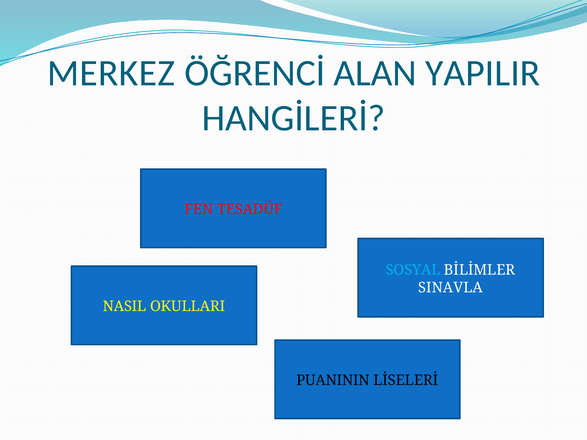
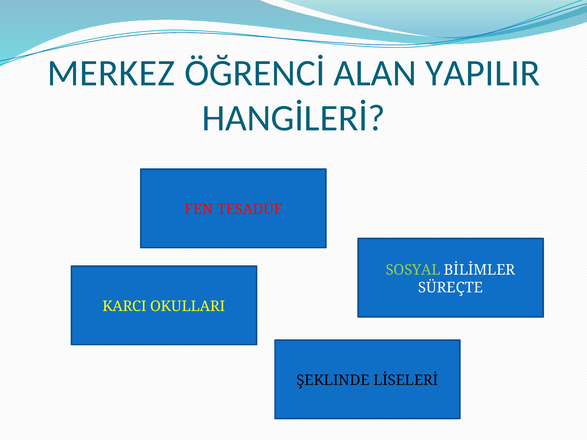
SOSYAL colour: light blue -> light green (413, 270)
SINAVLA: SINAVLA -> SÜREÇTE (451, 288)
NASIL: NASIL -> KARCI (125, 307)
PUANININ: PUANININ -> ŞEKLINDE (333, 381)
